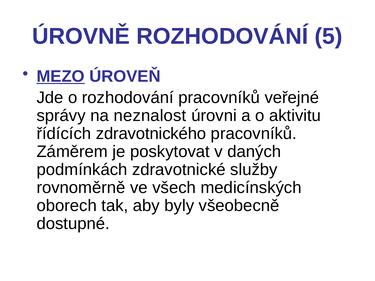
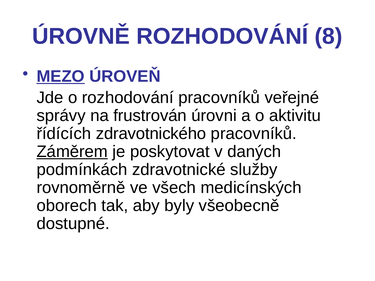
5: 5 -> 8 (329, 36)
neznalost: neznalost -> frustrován (150, 116)
Záměrem underline: none -> present (72, 152)
